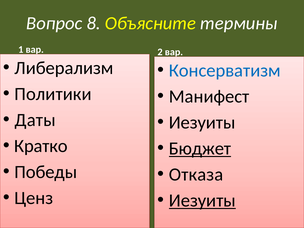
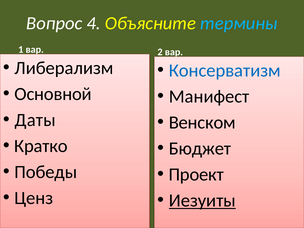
8: 8 -> 4 (94, 23)
термины colour: white -> light blue (239, 23)
Политики: Политики -> Основной (53, 94)
Иезуиты: Иезуиты -> Венском (202, 122)
Бюджет underline: present -> none (200, 148)
Отказа: Отказа -> Проект (196, 174)
